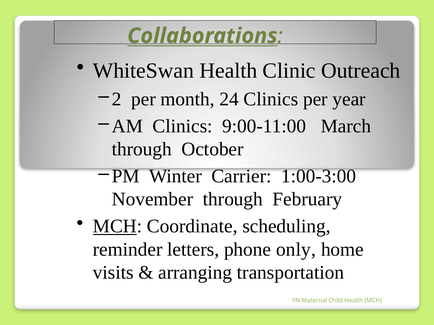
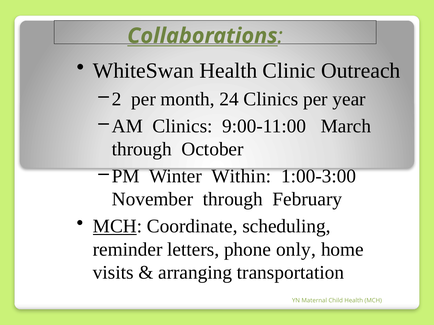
Carrier: Carrier -> Within (241, 176)
